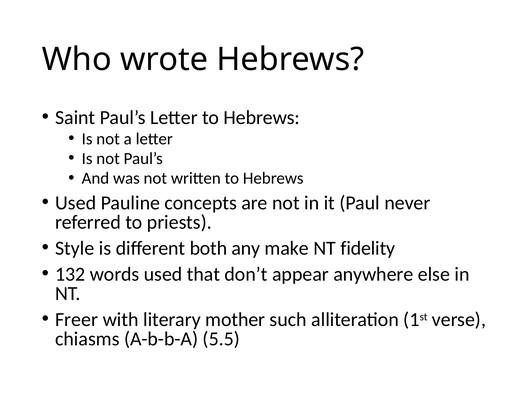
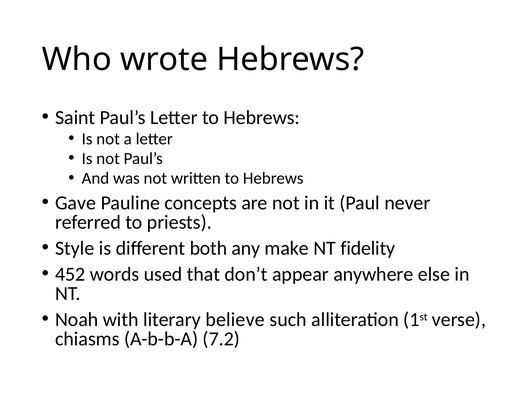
Used: Used -> Gave (76, 203)
132: 132 -> 452 (70, 274)
Freer: Freer -> Noah (77, 320)
mother: mother -> believe (235, 320)
5.5: 5.5 -> 7.2 (221, 339)
